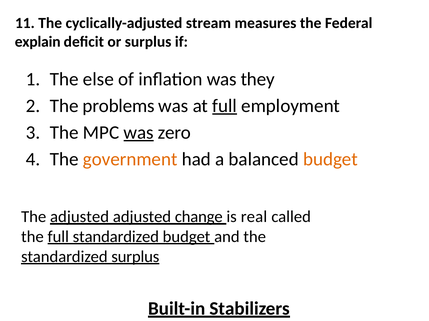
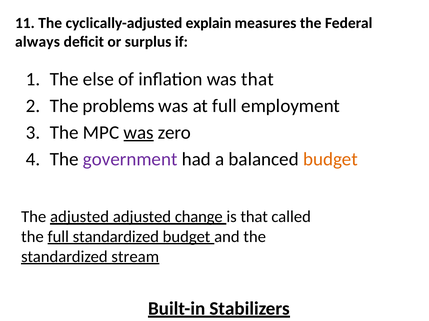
stream: stream -> explain (209, 23)
explain: explain -> always (38, 42)
was they: they -> that (257, 79)
full underline: present -> none (225, 106)
government colour: orange -> purple (130, 159)
is real: real -> that (254, 217)
standardized surplus: surplus -> stream (135, 257)
